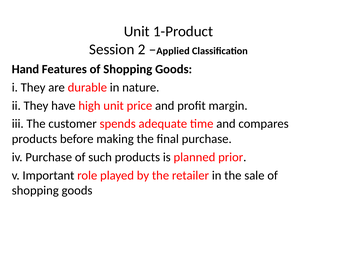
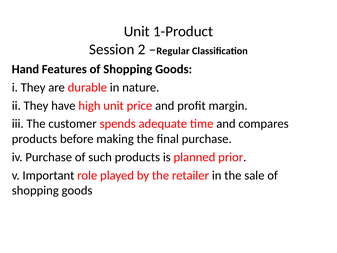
Applied: Applied -> Regular (173, 51)
